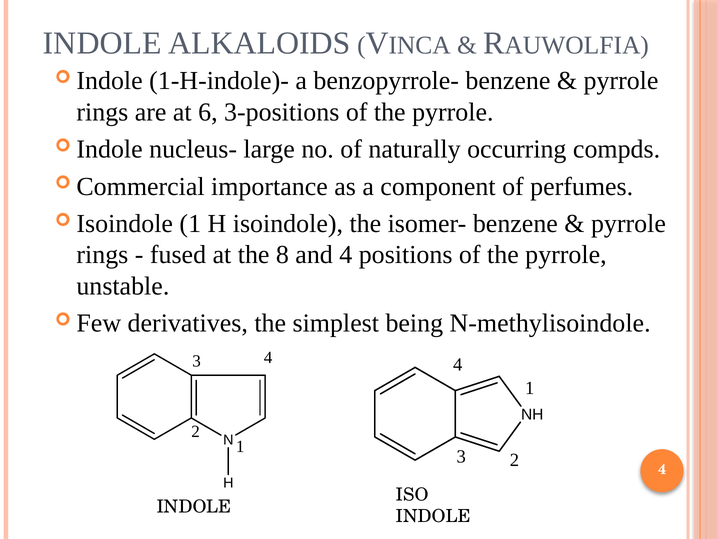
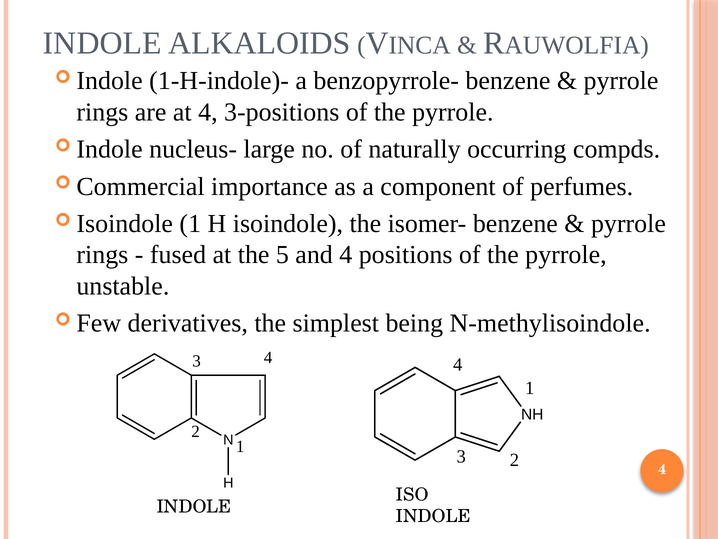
at 6: 6 -> 4 (208, 112)
8: 8 -> 5 (282, 255)
